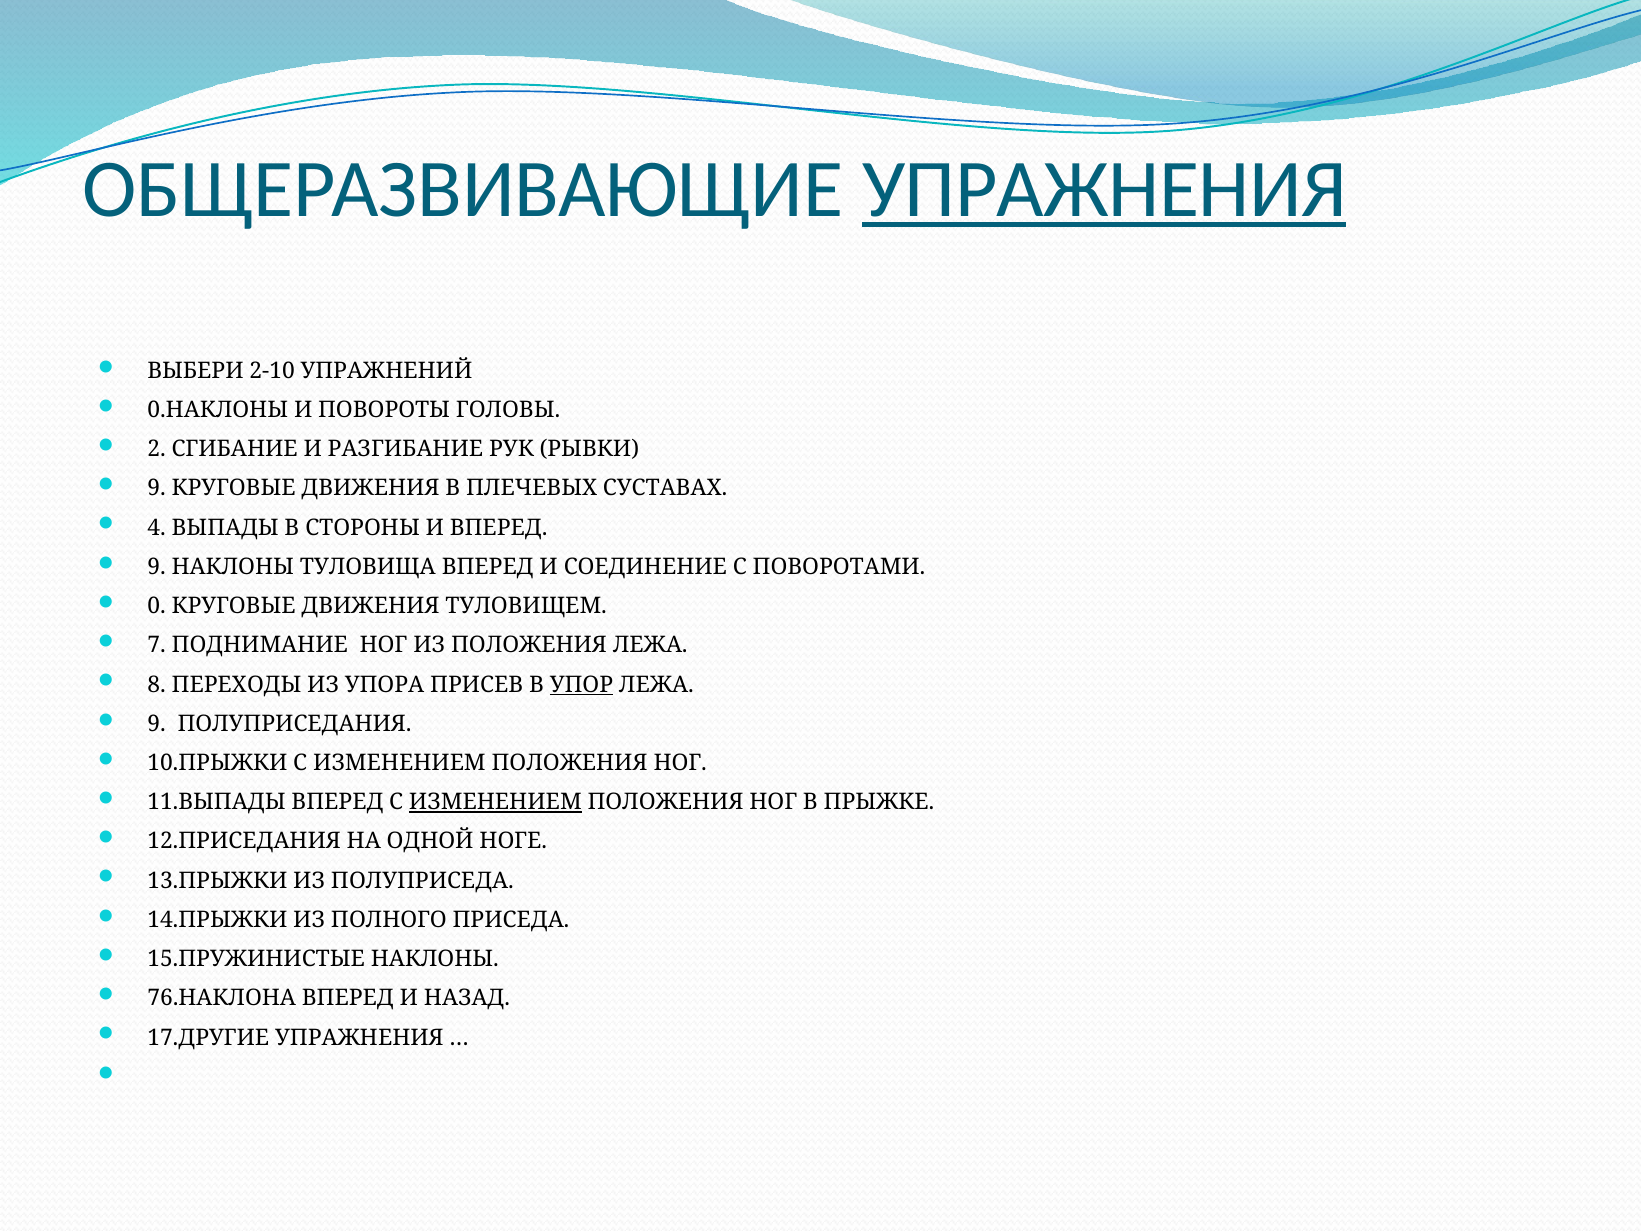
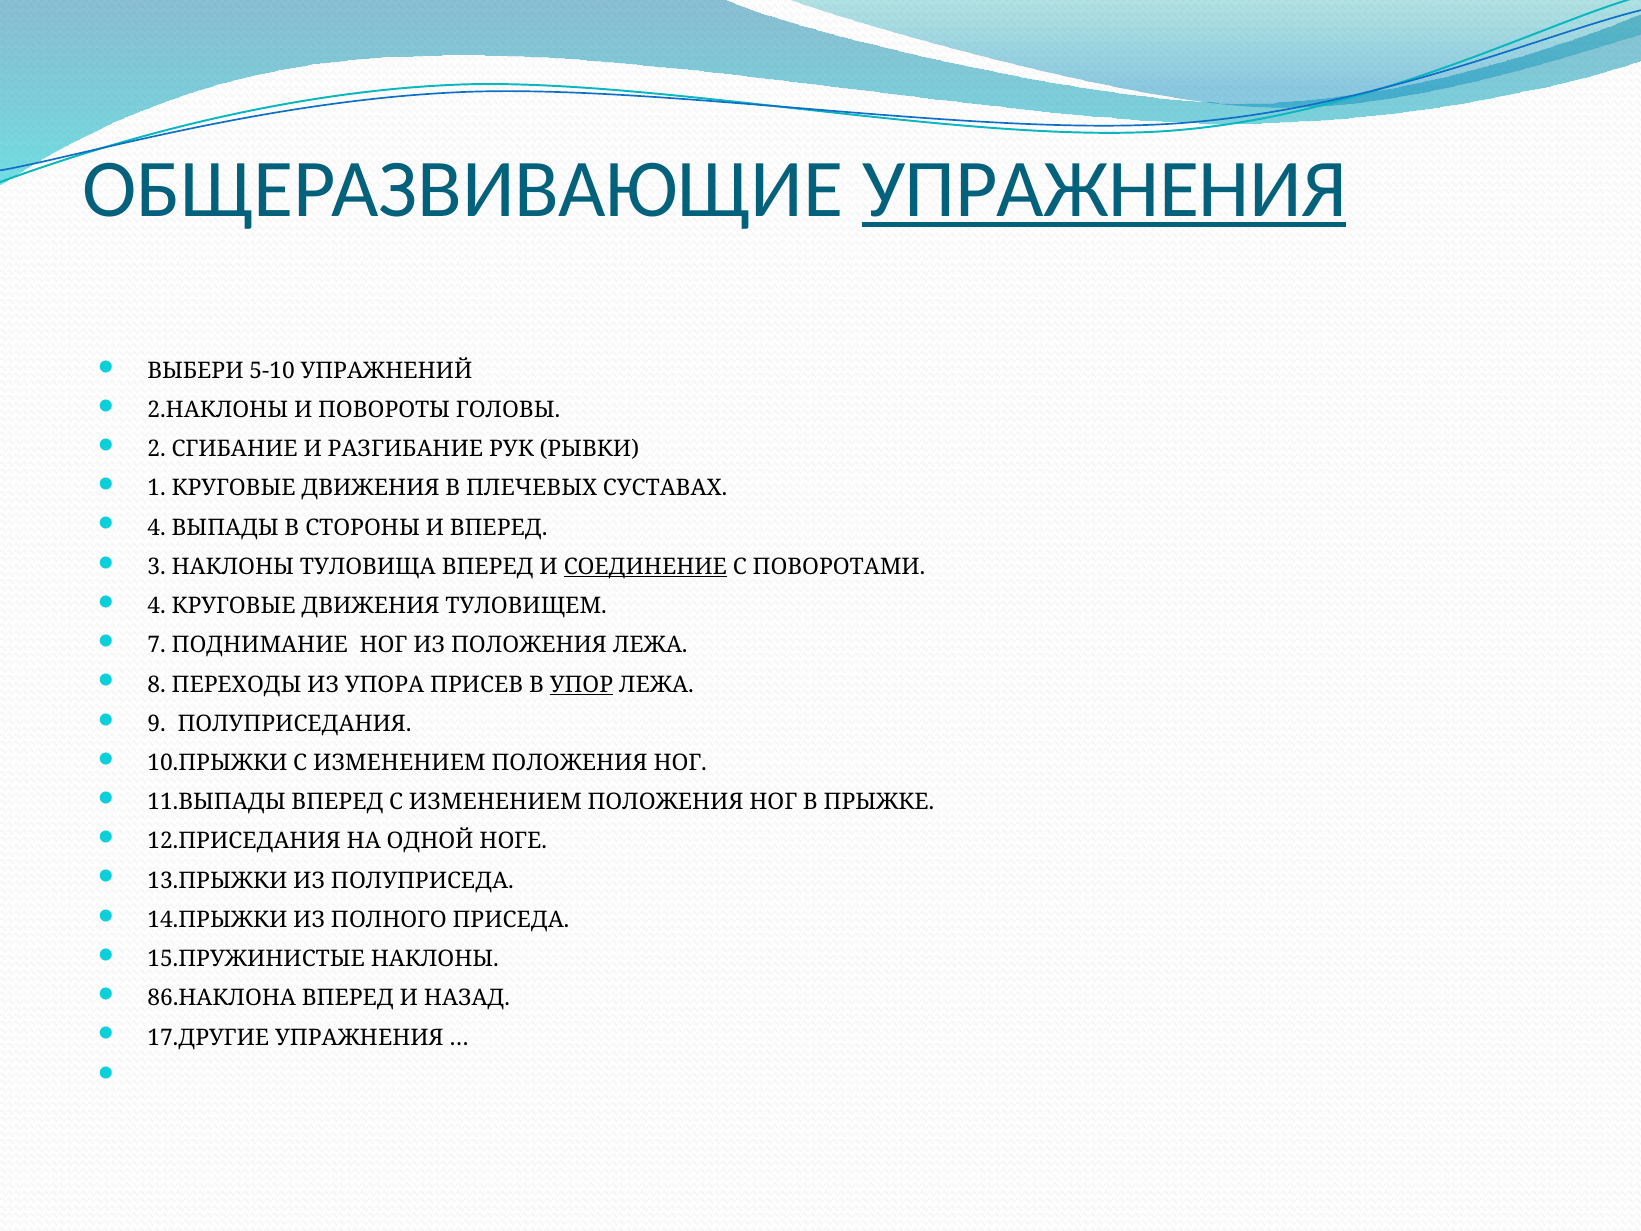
2-10: 2-10 -> 5-10 (272, 371)
0.НАКЛОНЫ: 0.НАКЛОНЫ -> 2.НАКЛОНЫ (218, 410)
9: 9 -> 1 (157, 488)
9: 9 -> 3 (157, 567)
СОЕДИНЕНИЕ underline: none -> present (645, 567)
0: 0 -> 4 (157, 606)
ИЗМЕНЕНИЕМ underline: present -> none (495, 802)
76.НАКЛОНА: 76.НАКЛОНА -> 86.НАКЛОНА (222, 998)
